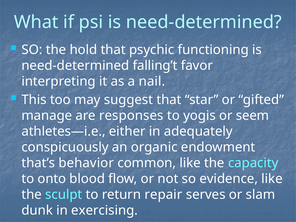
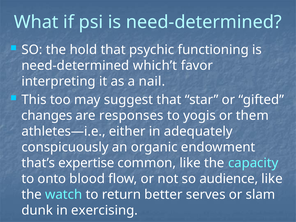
falling’t: falling’t -> which’t (155, 66)
manage: manage -> changes (47, 116)
seem: seem -> them (252, 116)
behavior: behavior -> expertise (86, 163)
evidence: evidence -> audience (229, 179)
sculpt: sculpt -> watch (64, 195)
repair: repair -> better (163, 195)
